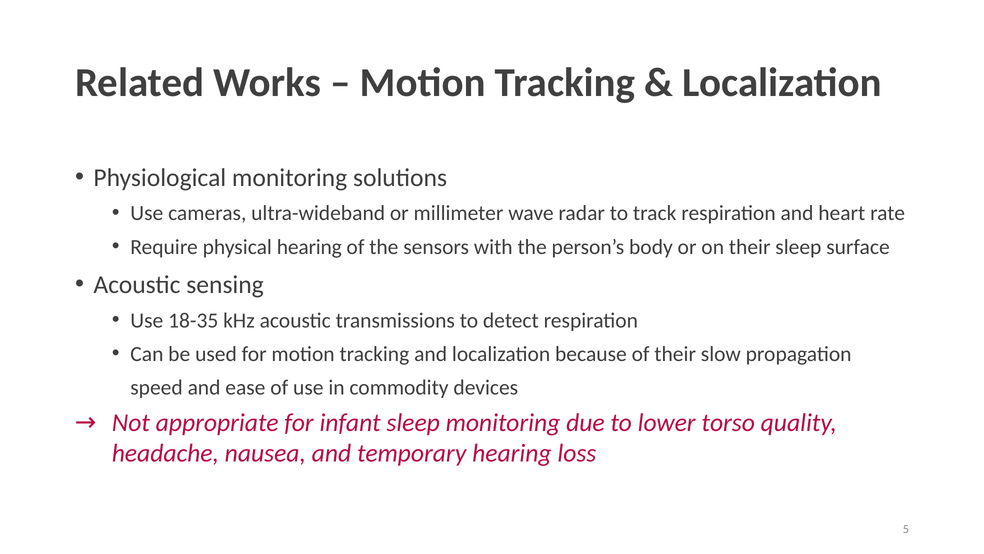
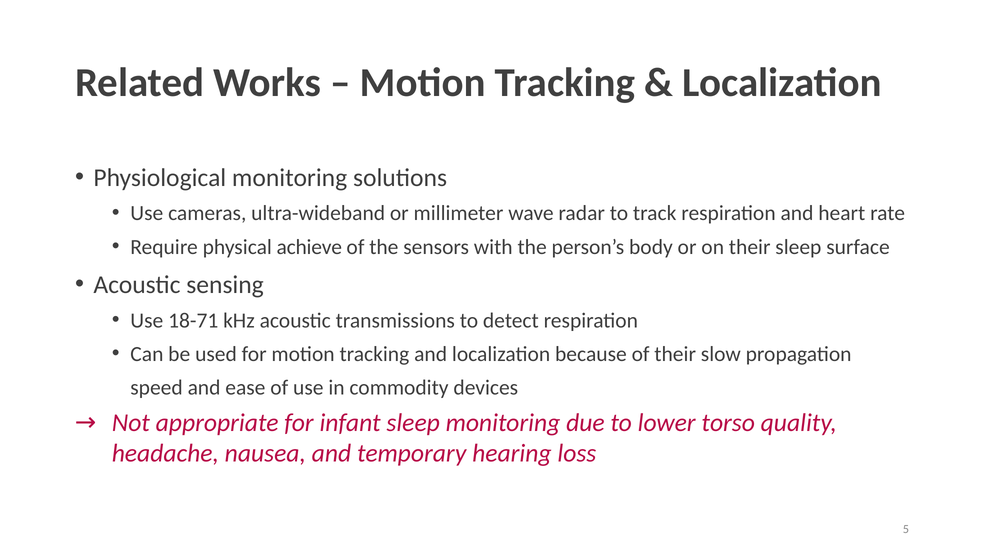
physical hearing: hearing -> achieve (309, 247)
18-35: 18-35 -> 18-71 (193, 320)
